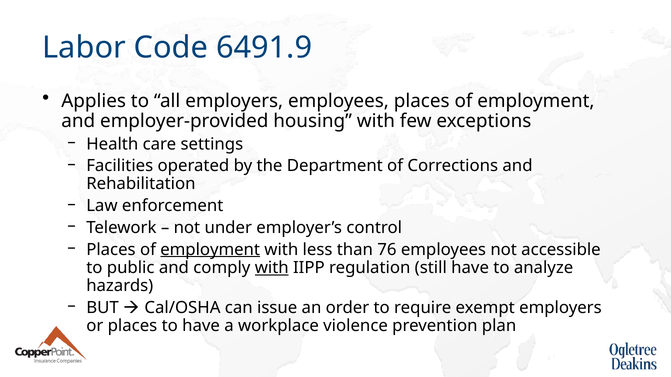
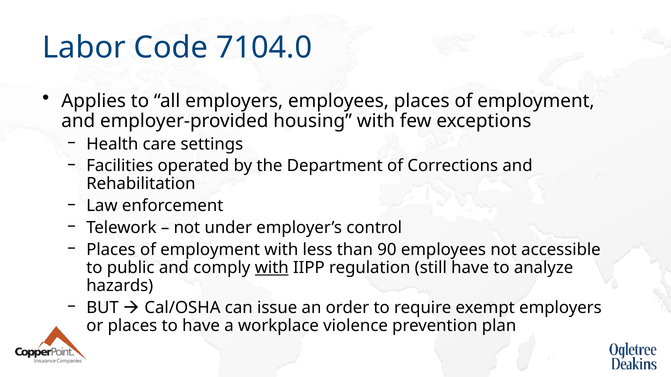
6491.9: 6491.9 -> 7104.0 (264, 48)
employment underline: present -> none (210, 250)
76: 76 -> 90 (387, 250)
